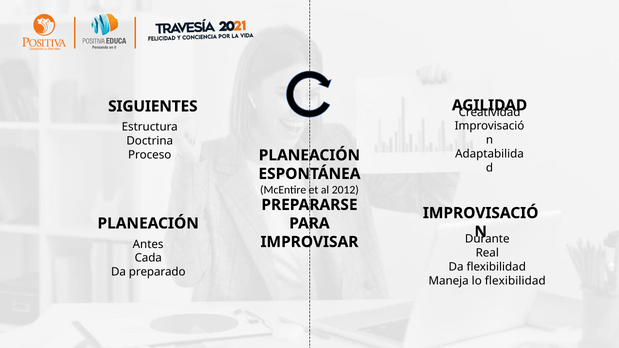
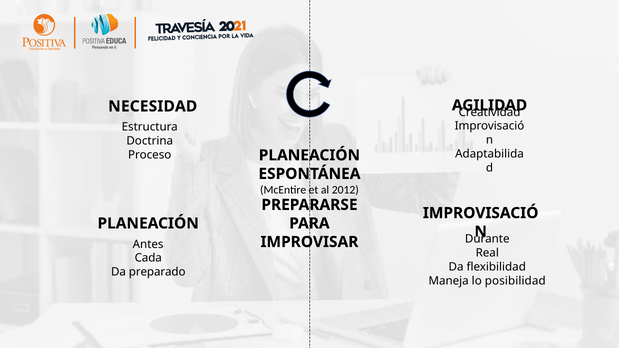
SIGUIENTES: SIGUIENTES -> NECESIDAD (153, 106)
lo flexibilidad: flexibilidad -> posibilidad (515, 281)
